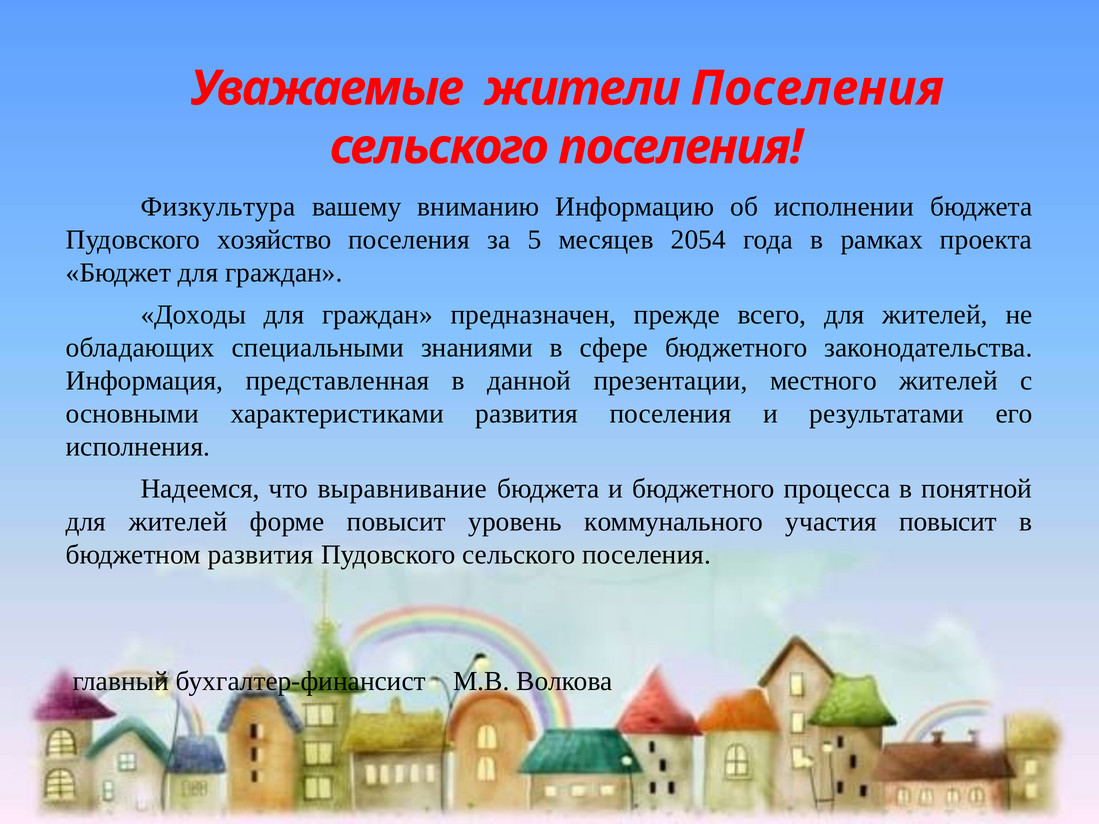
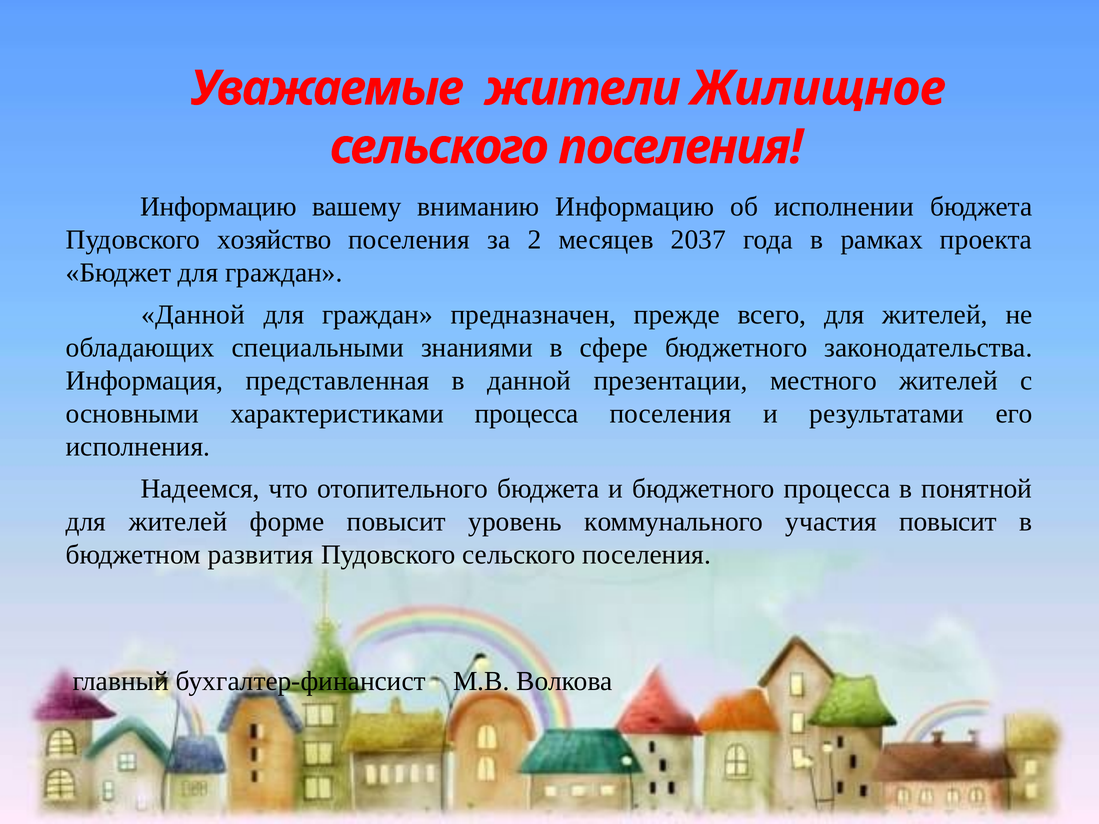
жители Поселения: Поселения -> Жилищное (818, 88)
Физкультура: Физкультура -> Информацию (218, 207)
5: 5 -> 2 (534, 240)
2054: 2054 -> 2037 (698, 240)
Доходы: Доходы -> Данной (193, 315)
характеристиками развития: развития -> процесса (527, 414)
выравнивание: выравнивание -> отопительного (403, 489)
